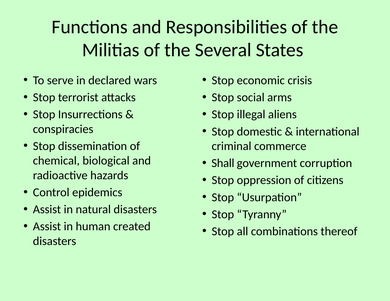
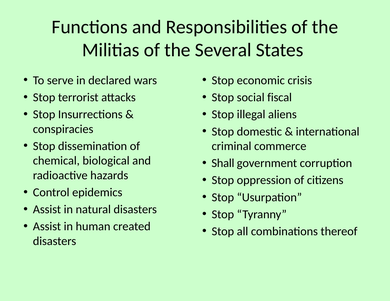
arms: arms -> fiscal (280, 98)
